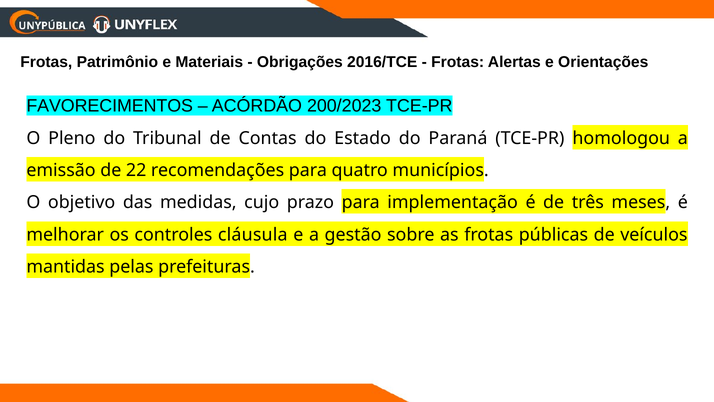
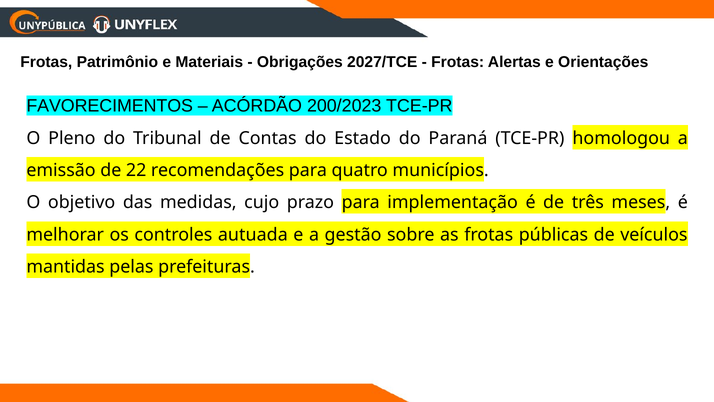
2016/TCE: 2016/TCE -> 2027/TCE (382, 62)
cláusula: cláusula -> autuada (253, 234)
